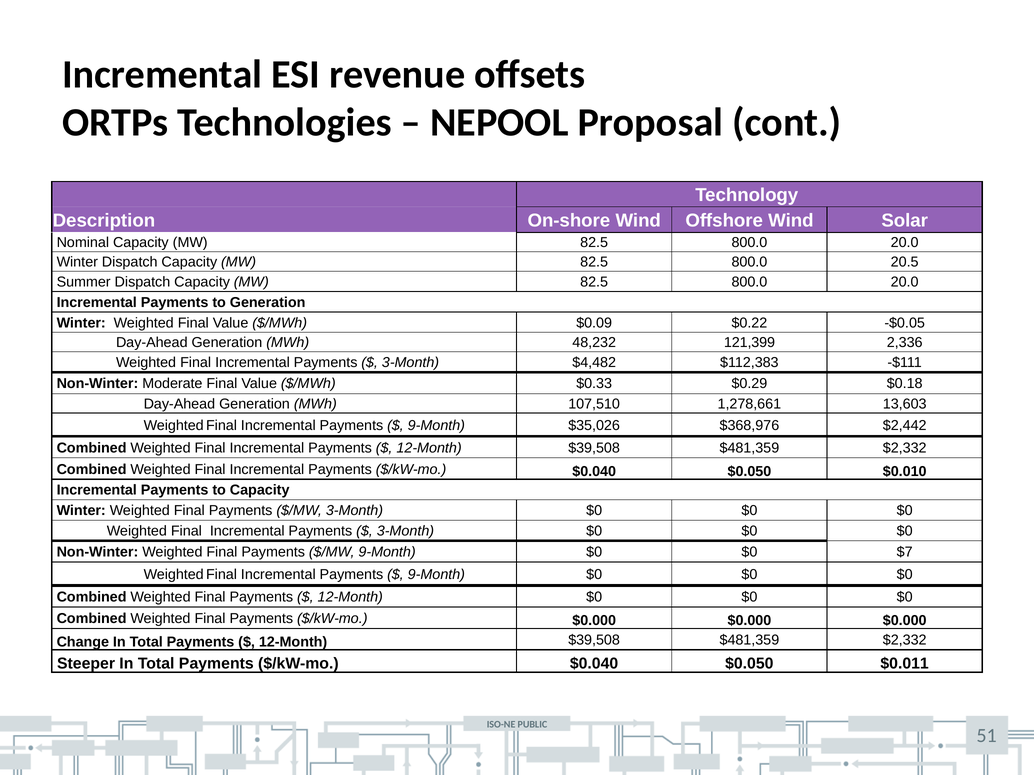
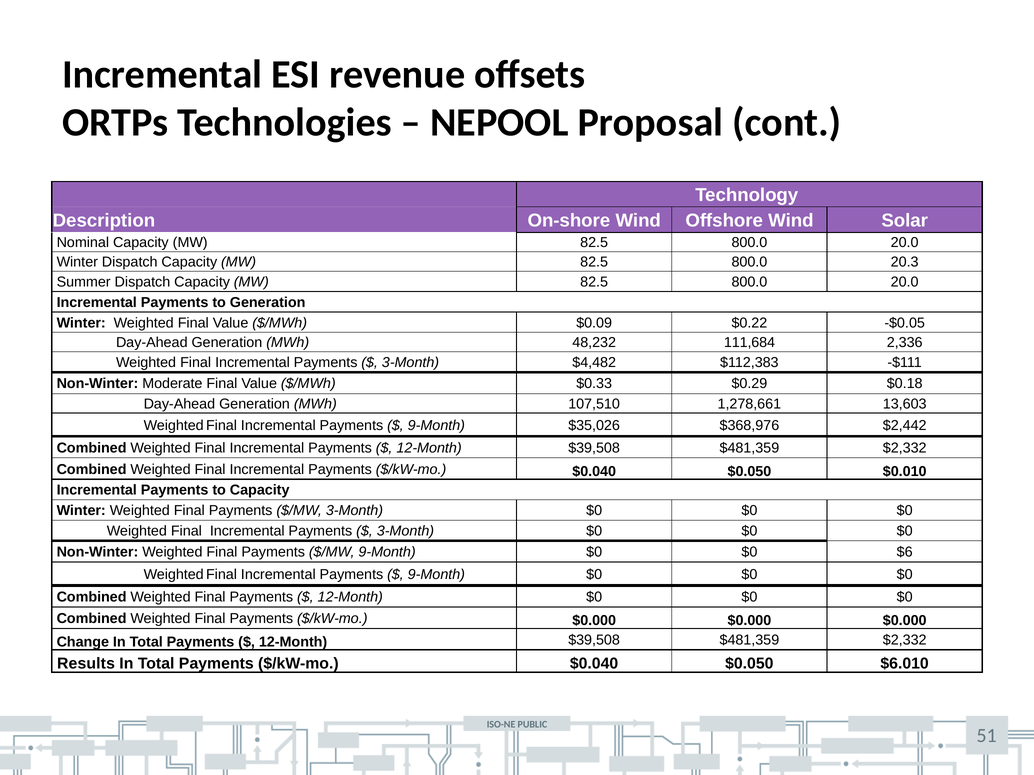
20.5: 20.5 -> 20.3 (905, 262)
121,399: 121,399 -> 111,684 (750, 343)
$7: $7 -> $6 (905, 552)
Steeper: Steeper -> Results (86, 664)
$0.011: $0.011 -> $6.010 (905, 664)
